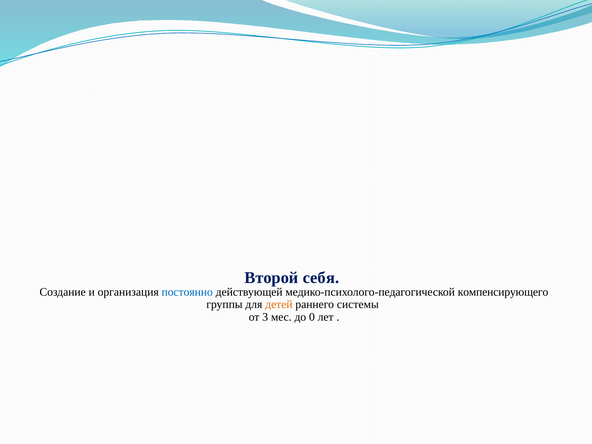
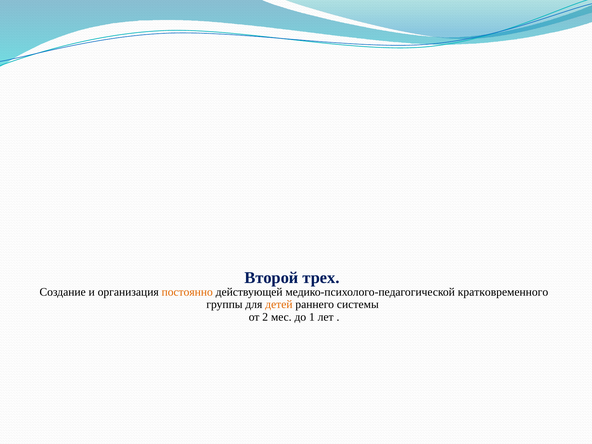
себя: себя -> трех (321, 278)
постоянно colour: blue -> orange (187, 292)
компенсирующего: компенсирующего -> кратковременного (503, 292)
3: 3 -> 2 (265, 317)
0: 0 -> 1 (312, 317)
